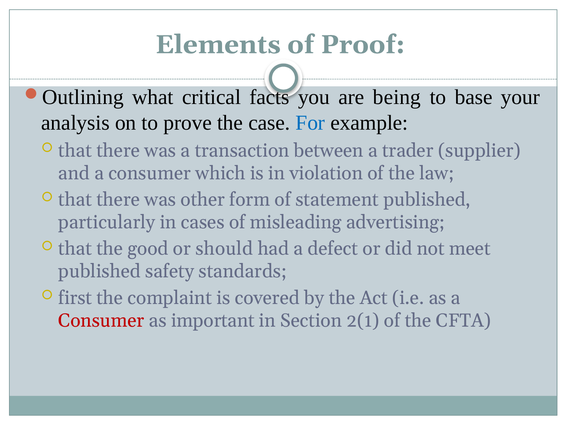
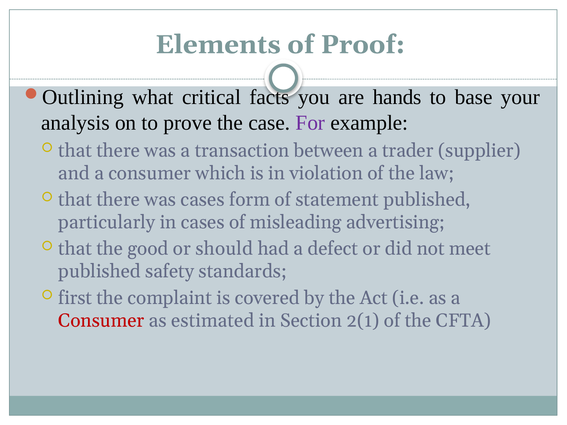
being: being -> hands (397, 97)
For colour: blue -> purple (310, 123)
was other: other -> cases (203, 200)
important: important -> estimated (213, 321)
